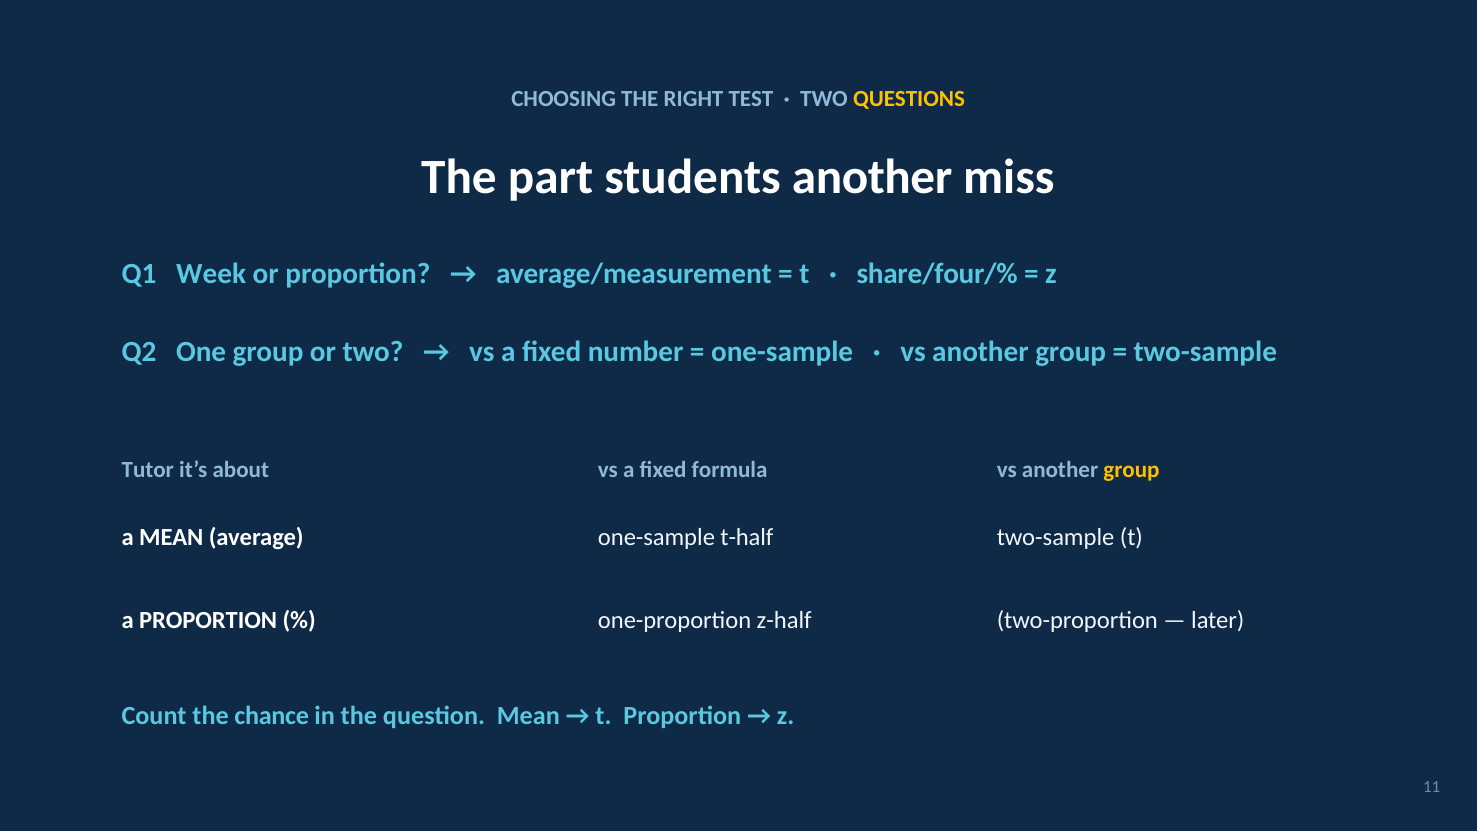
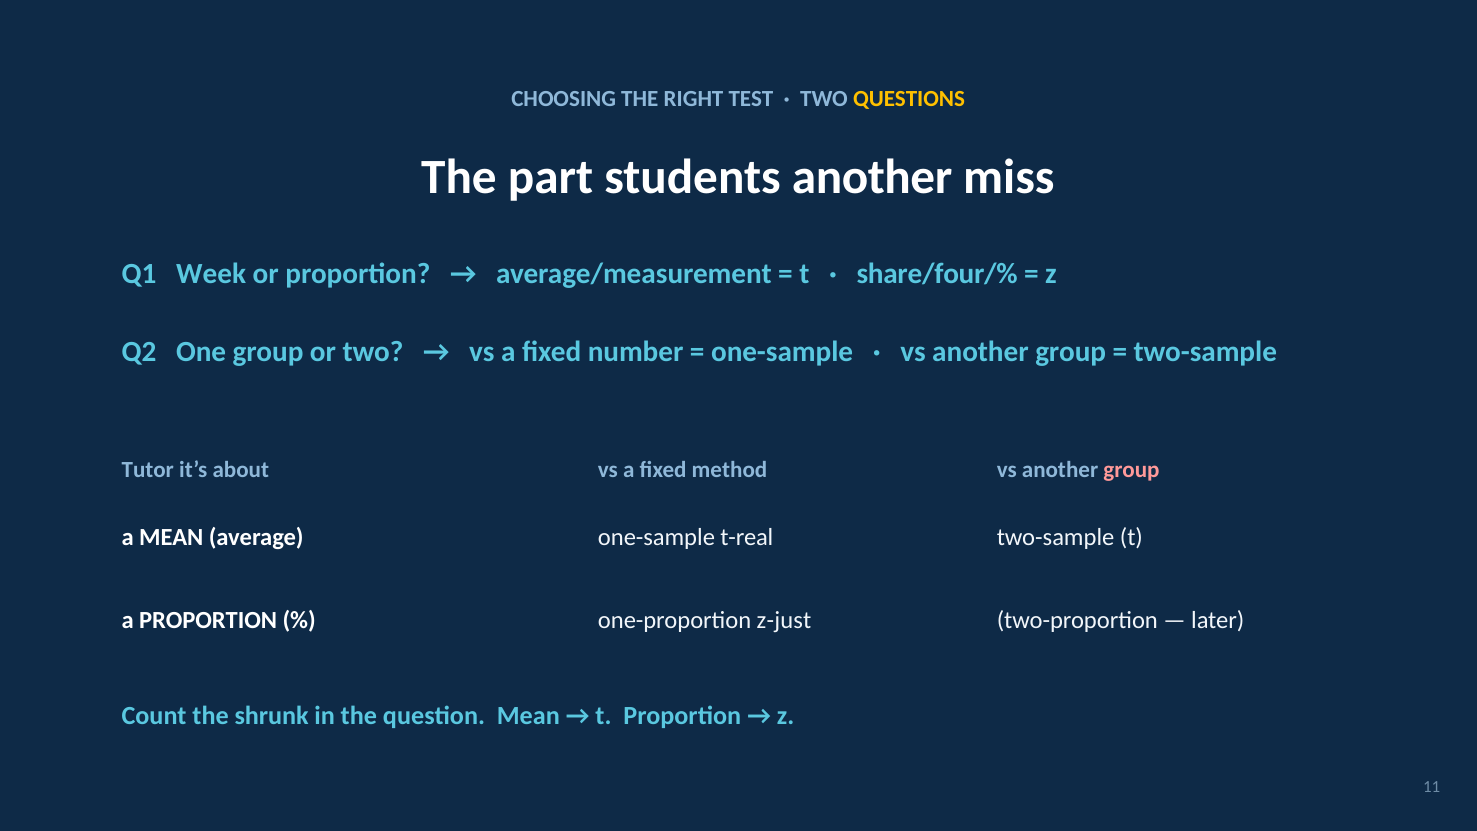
formula: formula -> method (730, 470)
group colour: yellow -> pink (1131, 470)
t-half: t-half -> t-real (747, 537)
z-half: z-half -> z-just (784, 620)
chance: chance -> shrunk (272, 715)
